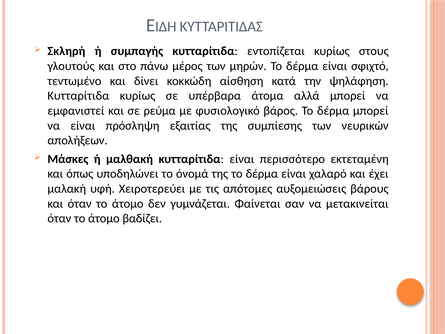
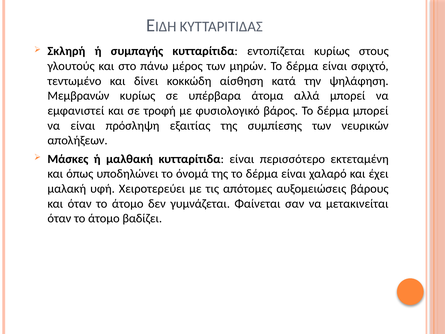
Κυτταρίτιδα: Κυτταρίτιδα -> Μεμβρανών (78, 96)
ρεύμα: ρεύμα -> τροφή (160, 111)
